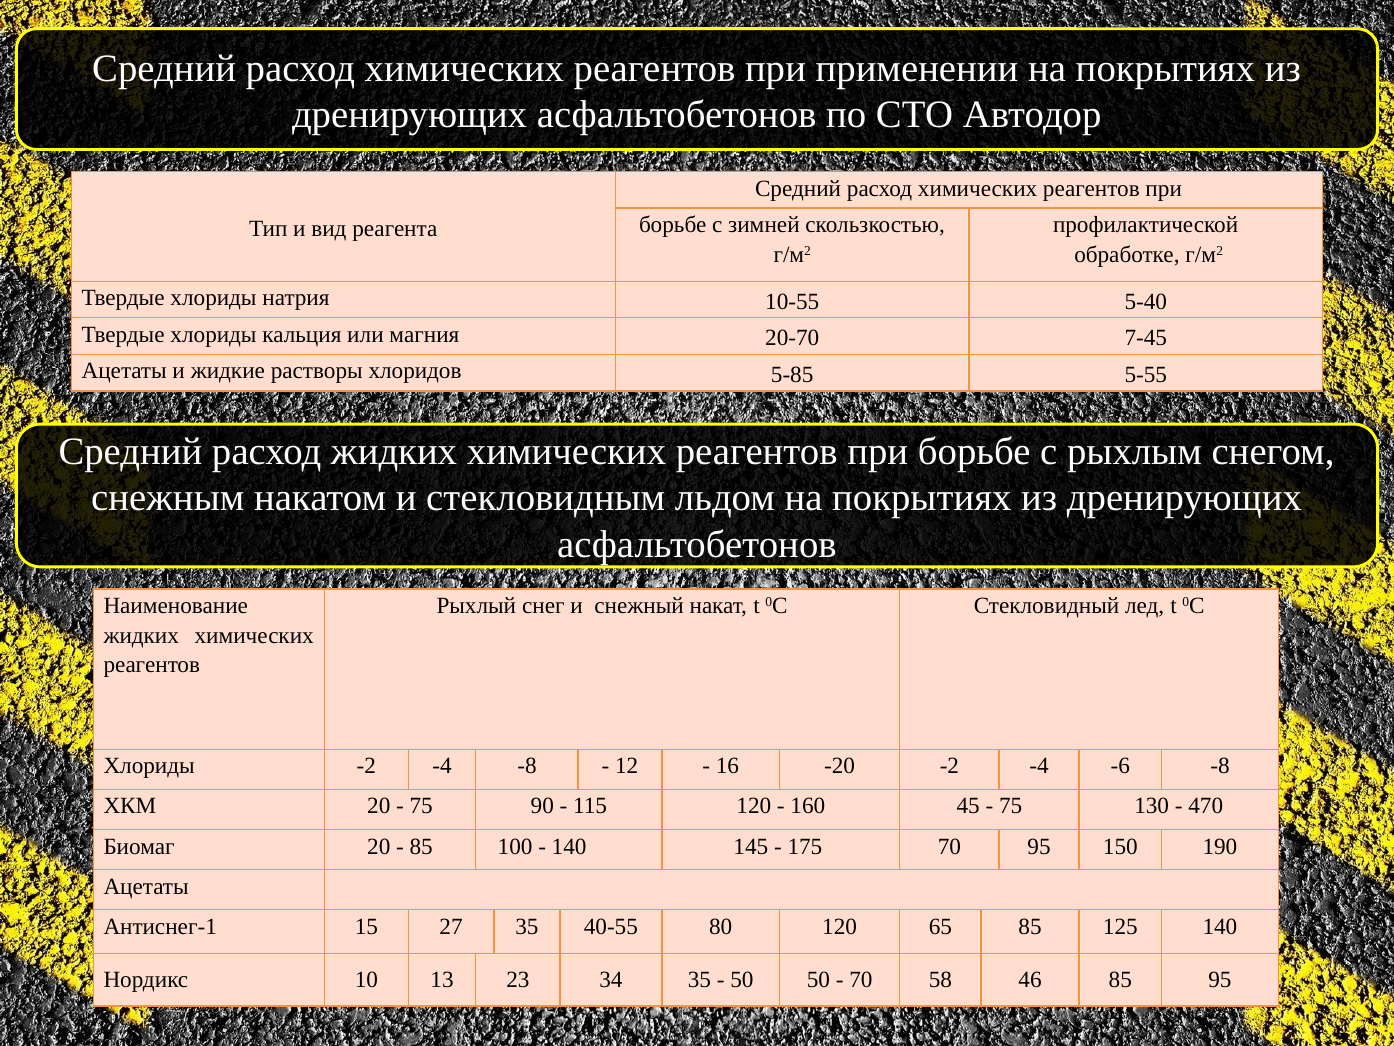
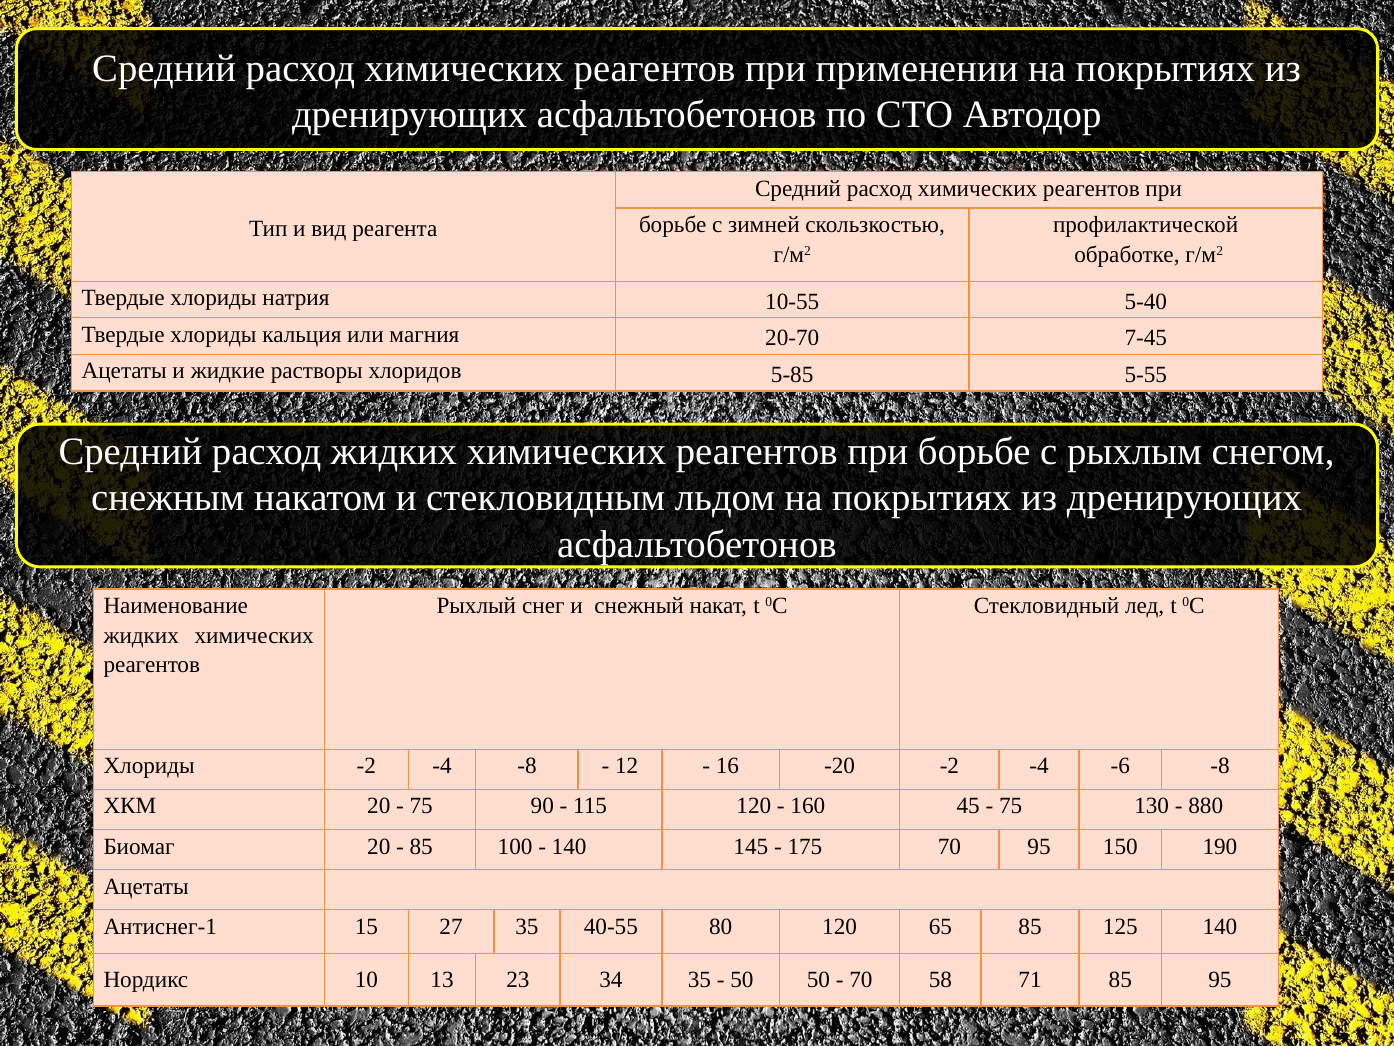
470: 470 -> 880 (1206, 806)
46: 46 -> 71 (1030, 979)
